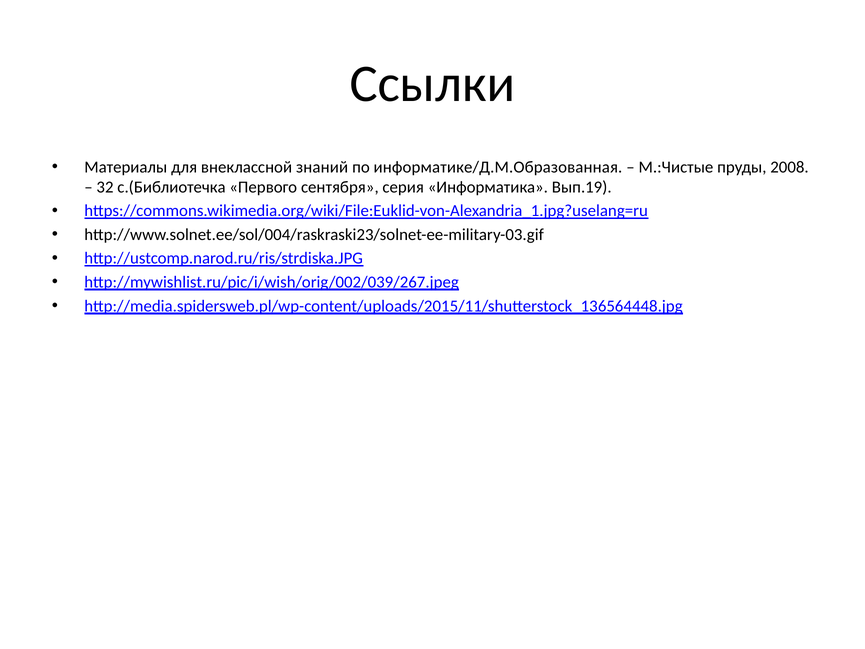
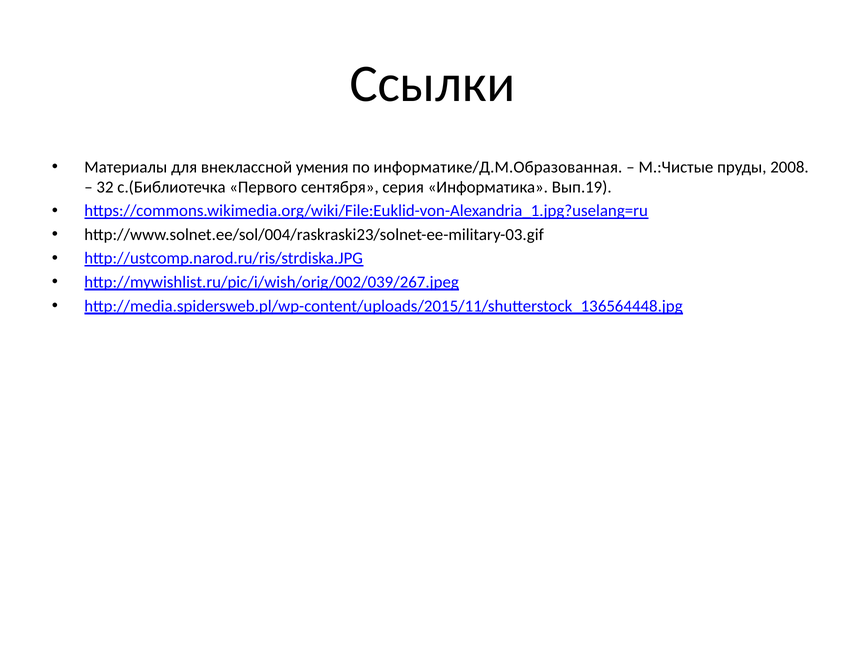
знаний: знаний -> умения (322, 167)
